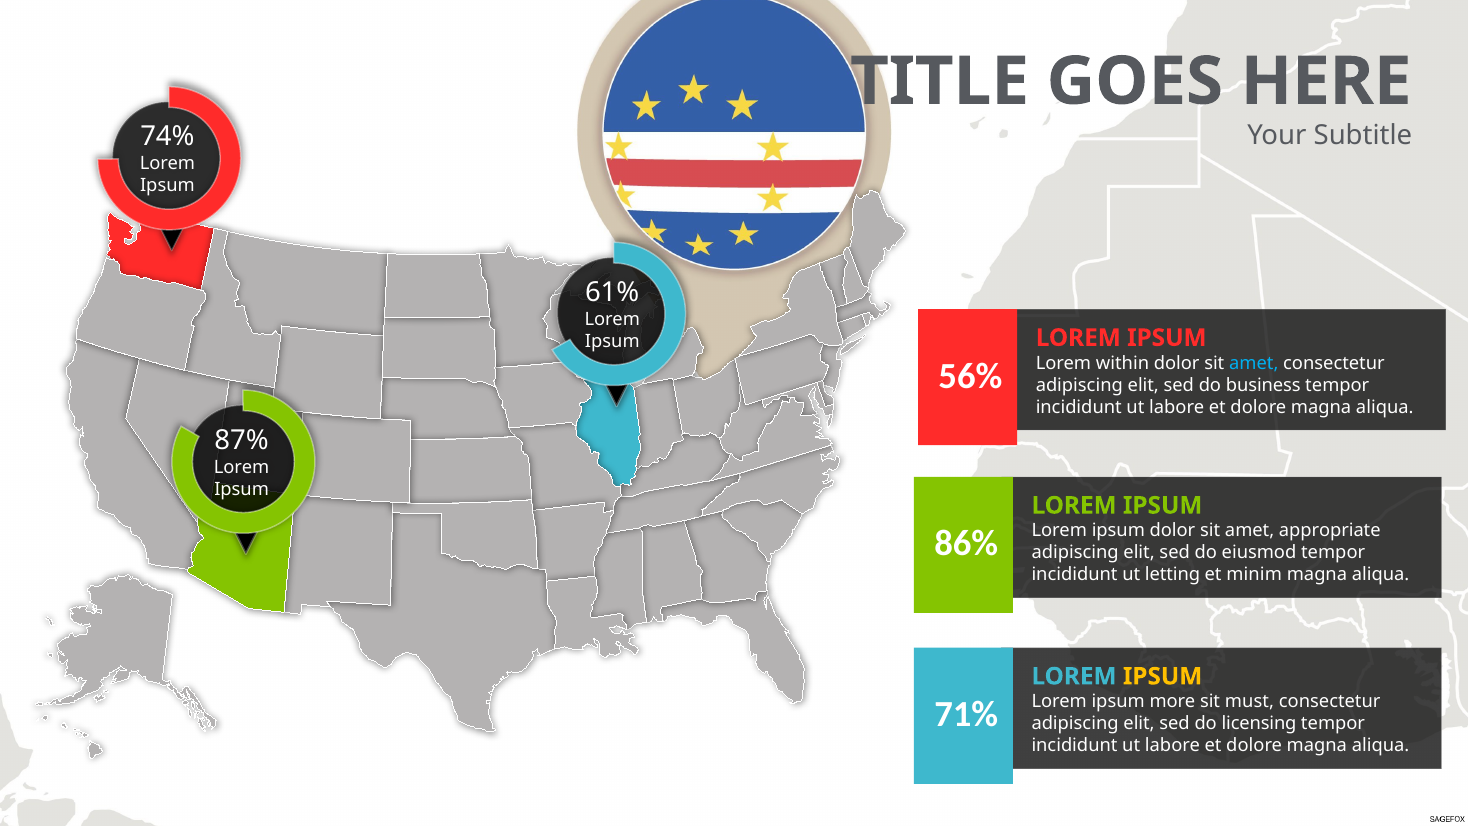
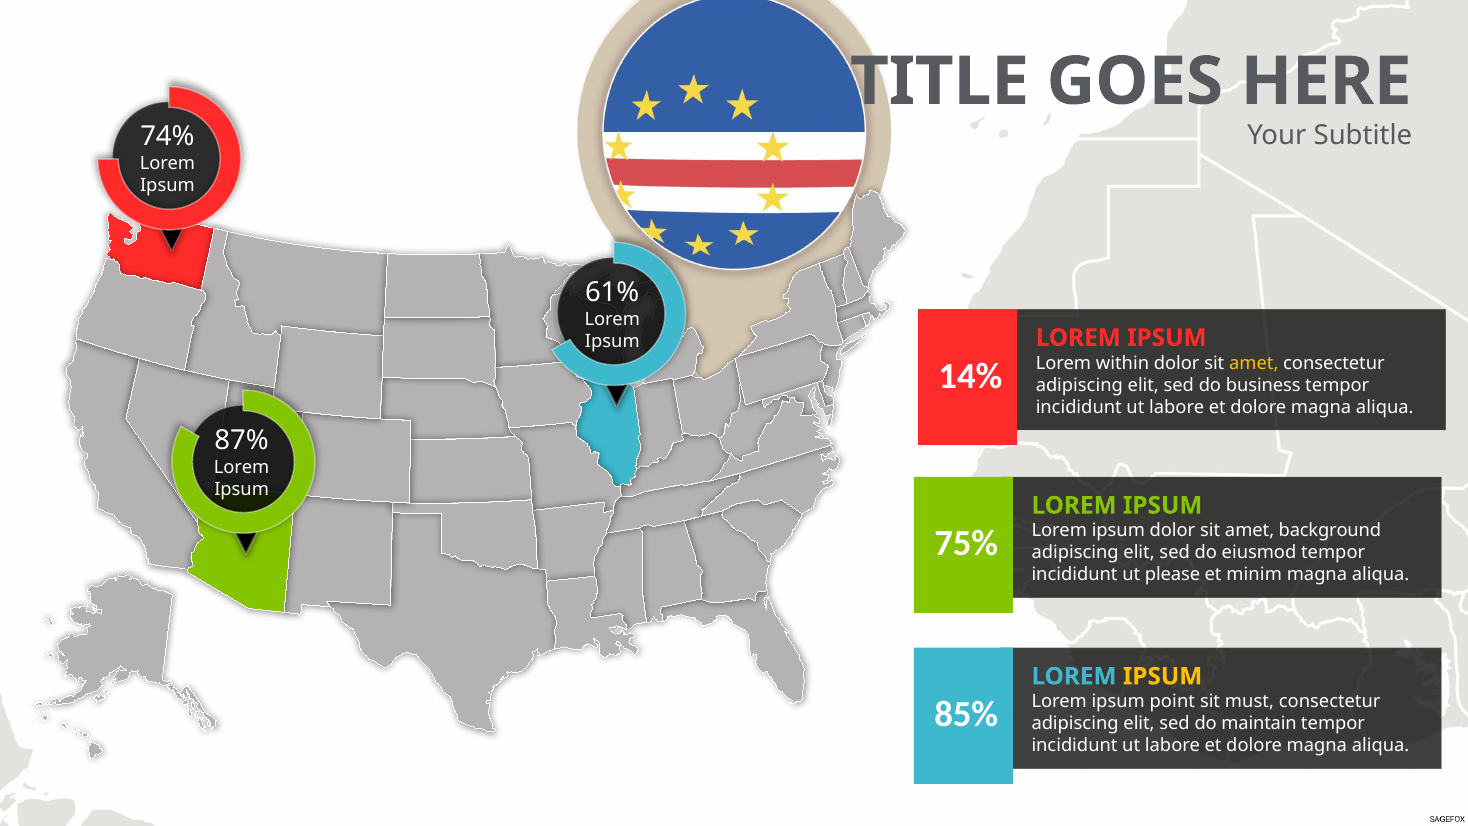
amet colour: light blue -> yellow (1254, 363)
56%: 56% -> 14% (970, 376)
appropriate: appropriate -> background (1330, 531)
86%: 86% -> 75% (966, 543)
letting: letting -> please (1173, 575)
more: more -> point (1172, 701)
71%: 71% -> 85% (966, 714)
licensing: licensing -> maintain (1259, 723)
